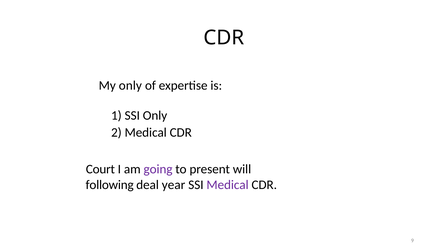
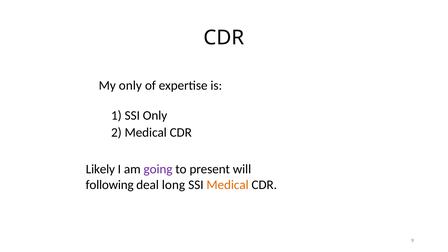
Court: Court -> Likely (100, 169)
year: year -> long (174, 185)
Medical colour: purple -> orange (228, 185)
